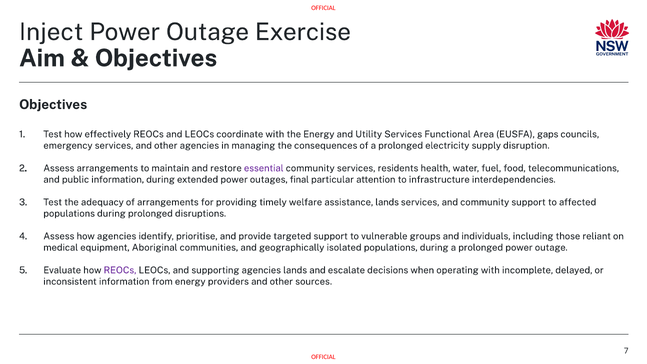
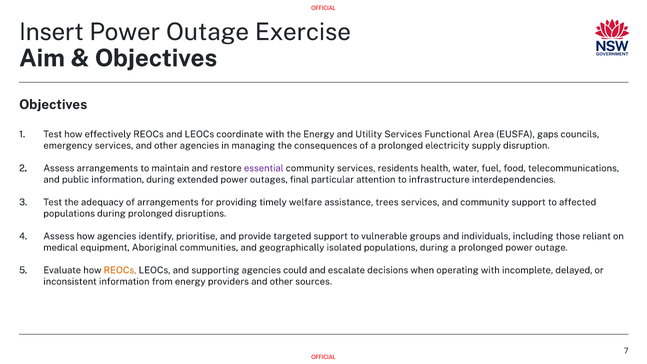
Inject: Inject -> Insert (51, 32)
assistance lands: lands -> trees (387, 202)
REOCs colour: purple -> orange (120, 270)
agencies lands: lands -> could (295, 270)
